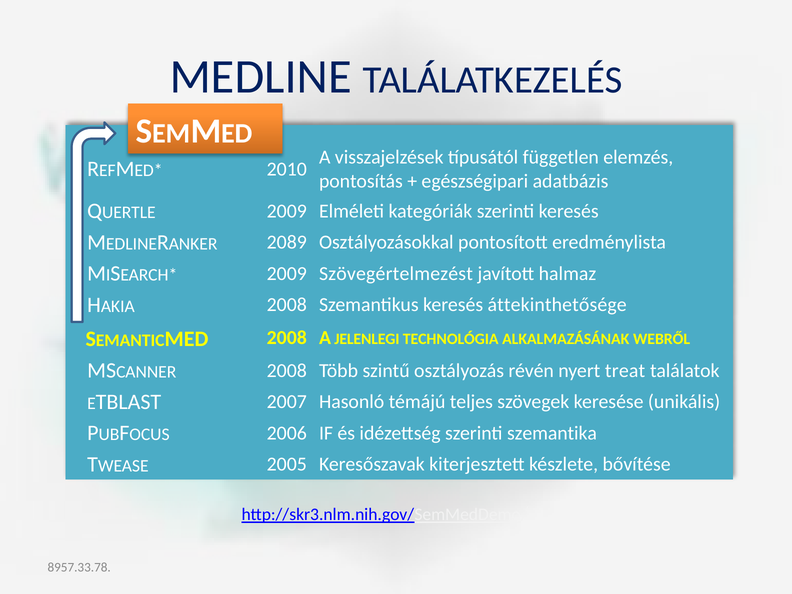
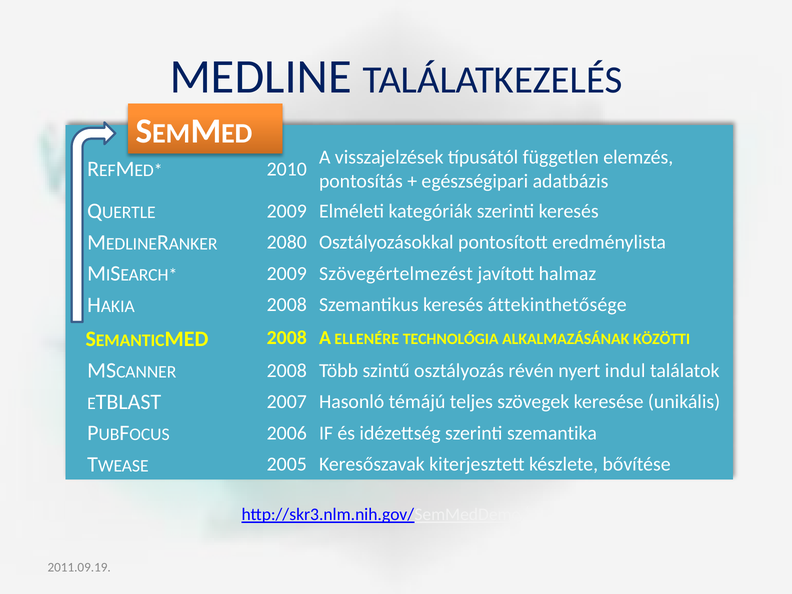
2089: 2089 -> 2080 (287, 242)
JELENLEGI: JELENLEGI -> ELLENÉRE (367, 339)
WEBRŐL: WEBRŐL -> KÖZÖTTI (662, 339)
treat: treat -> indul (625, 371)
8957.33.78: 8957.33.78 -> 2011.09.19 (79, 567)
